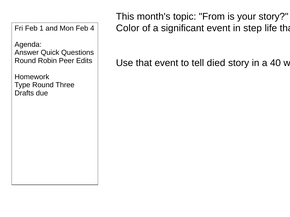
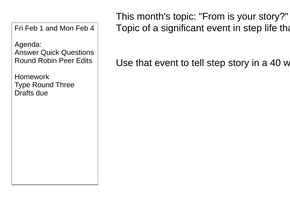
Color: Color -> Topic (128, 28)
tell died: died -> step (216, 63)
